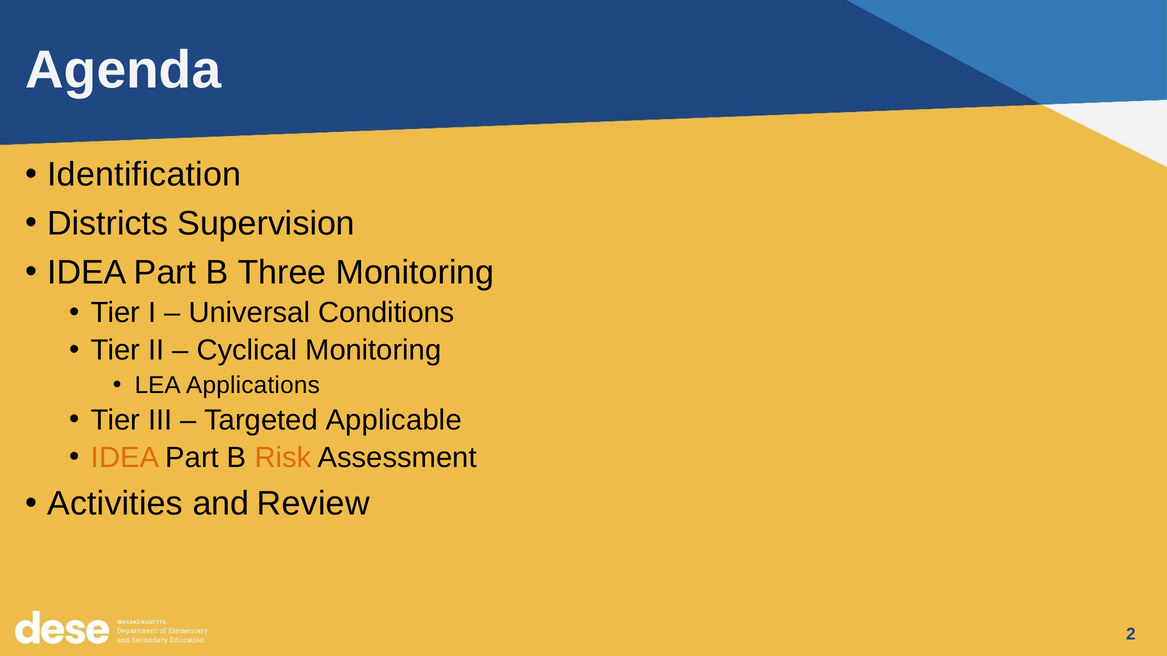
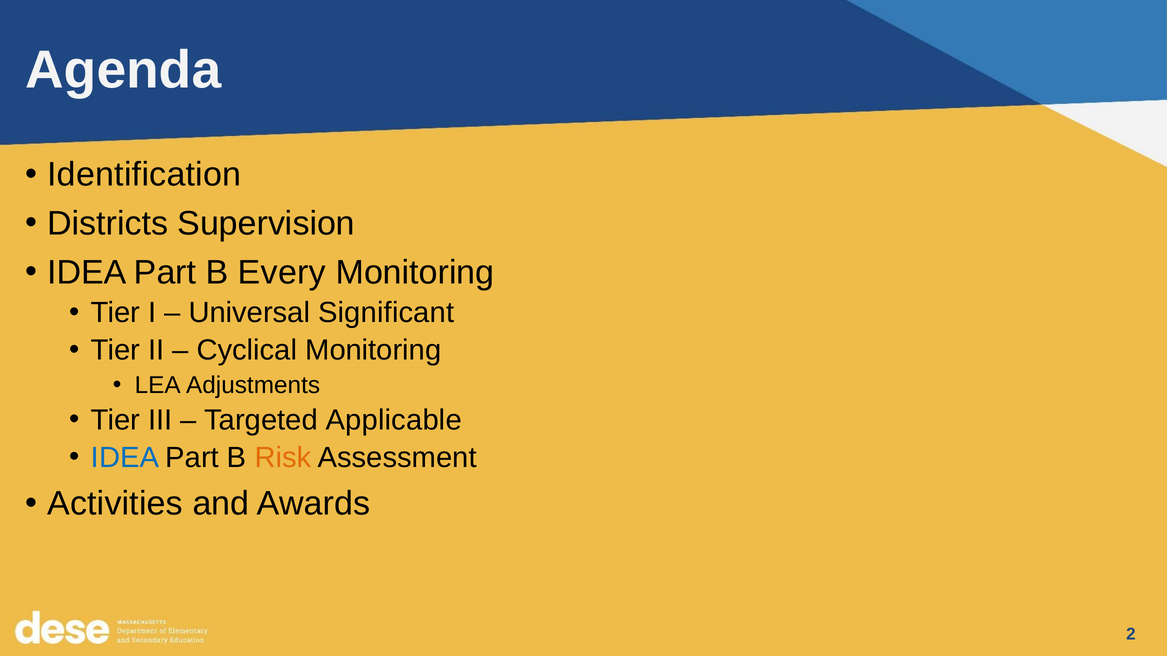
Three: Three -> Every (282, 273)
Conditions: Conditions -> Significant (386, 313)
Applications: Applications -> Adjustments (253, 385)
IDEA colour: orange -> blue (125, 458)
Review: Review -> Awards (313, 504)
